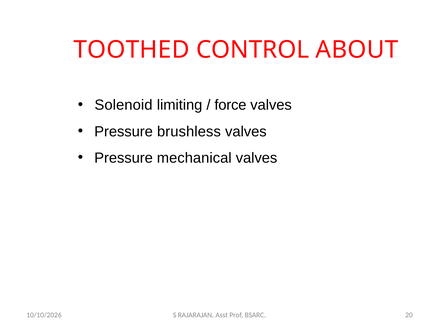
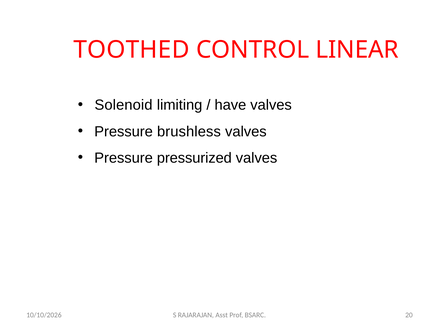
ABOUT: ABOUT -> LINEAR (357, 50)
force: force -> have (230, 105)
mechanical: mechanical -> pressurized (194, 158)
